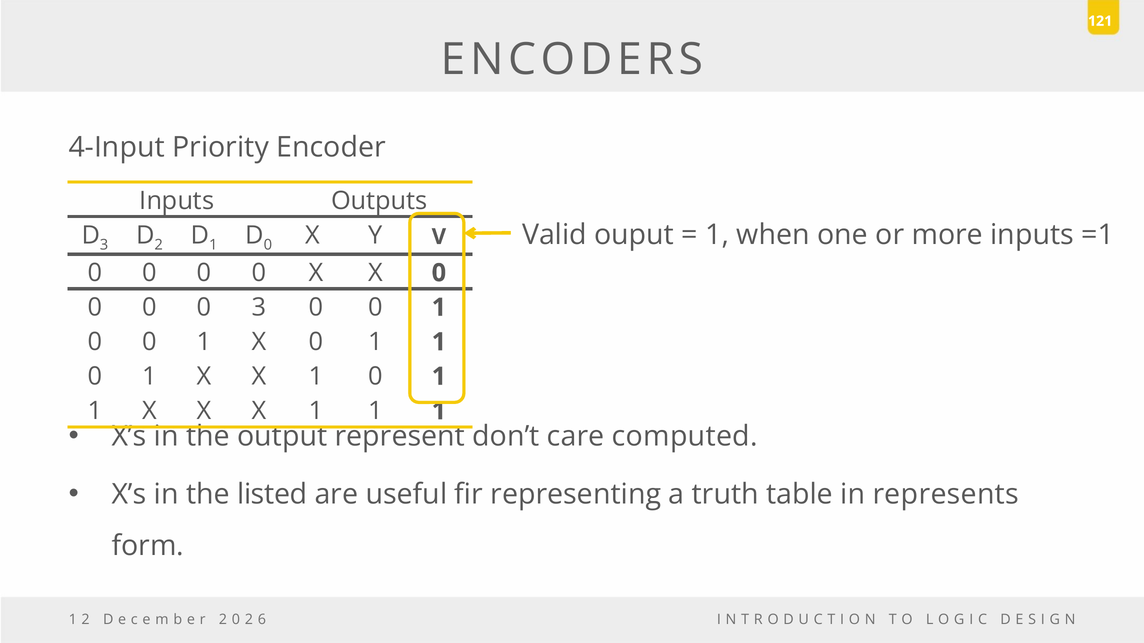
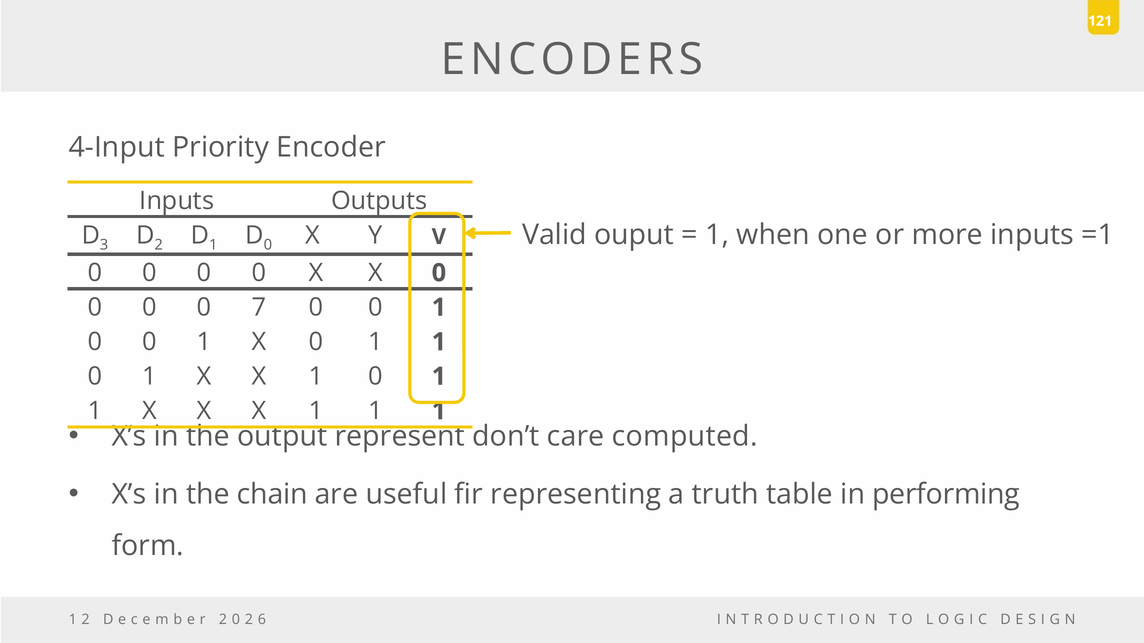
0 3: 3 -> 7 (259, 308)
listed: listed -> chain (272, 495)
represents: represents -> performing (946, 495)
